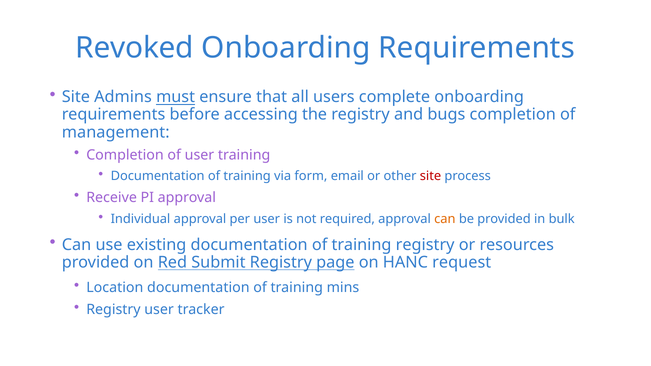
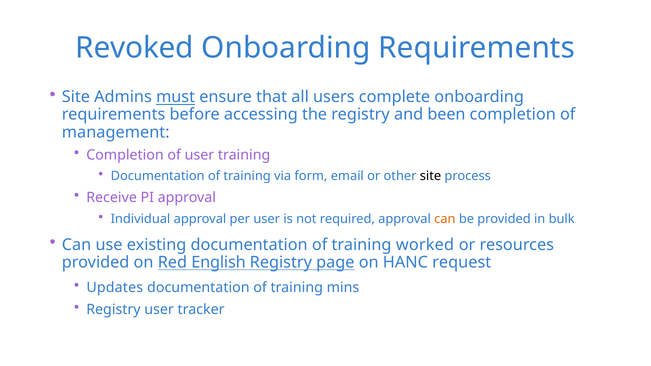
bugs: bugs -> been (446, 115)
site colour: red -> black (430, 176)
training registry: registry -> worked (425, 245)
Submit: Submit -> English (219, 262)
Location: Location -> Updates (115, 288)
